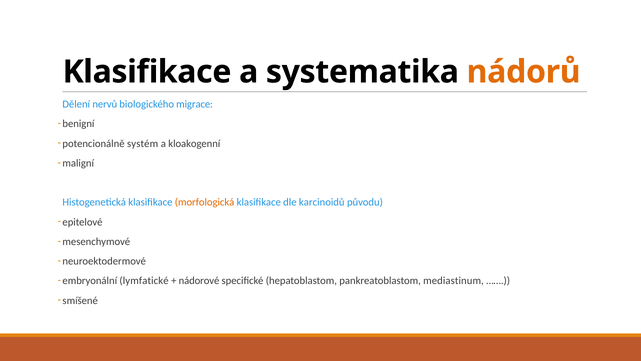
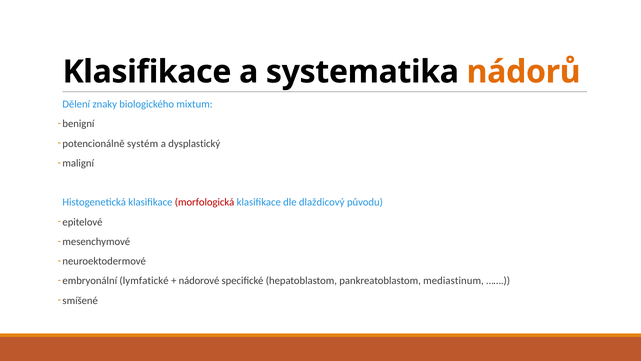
nervů: nervů -> znaky (105, 104)
migrace: migrace -> mixtum (195, 104)
kloakogenní: kloakogenní -> dysplastický (194, 143)
morfologická colour: orange -> red (205, 202)
karcinoidů: karcinoidů -> dlaždicový (322, 202)
